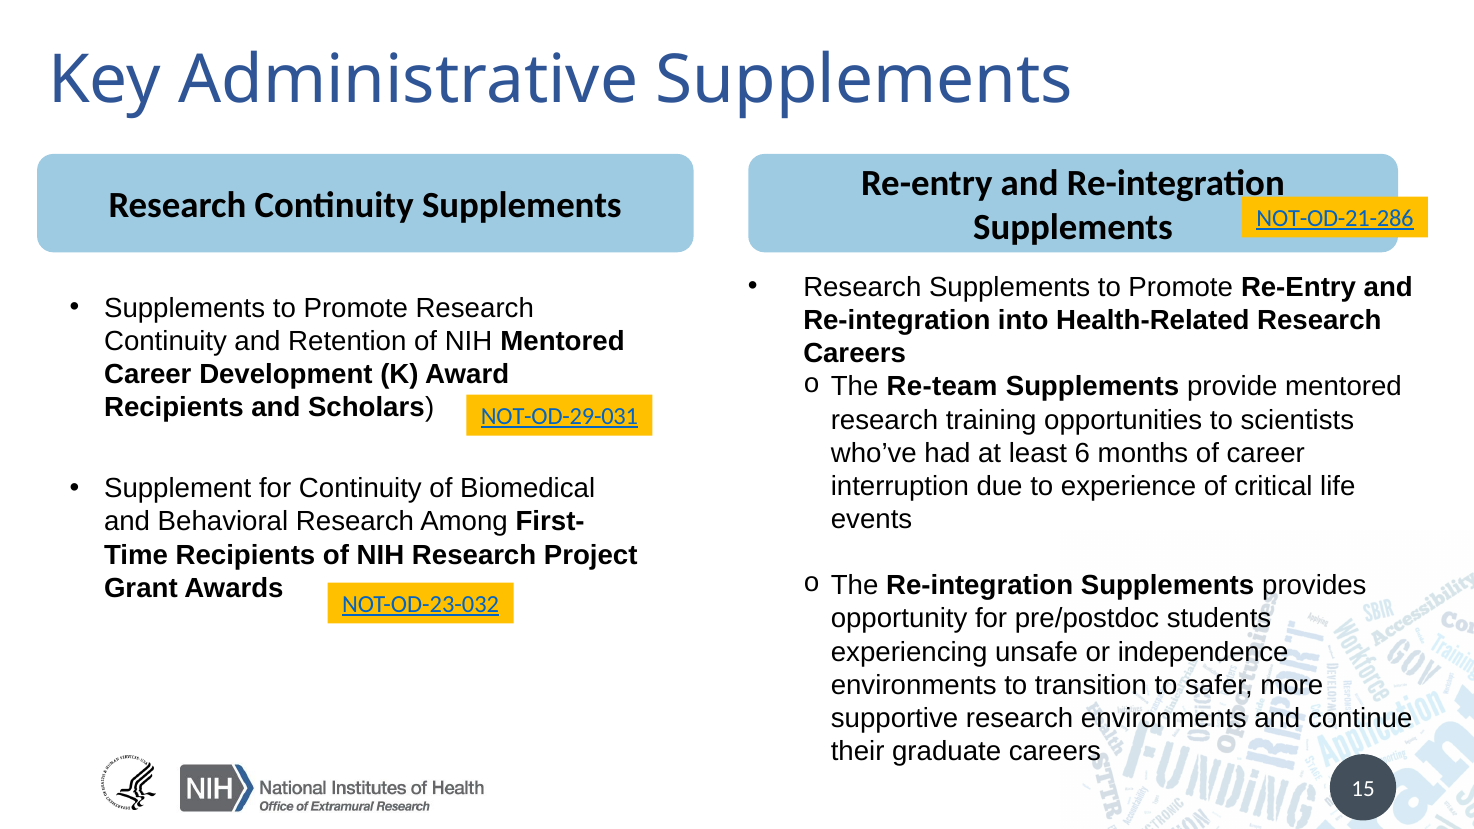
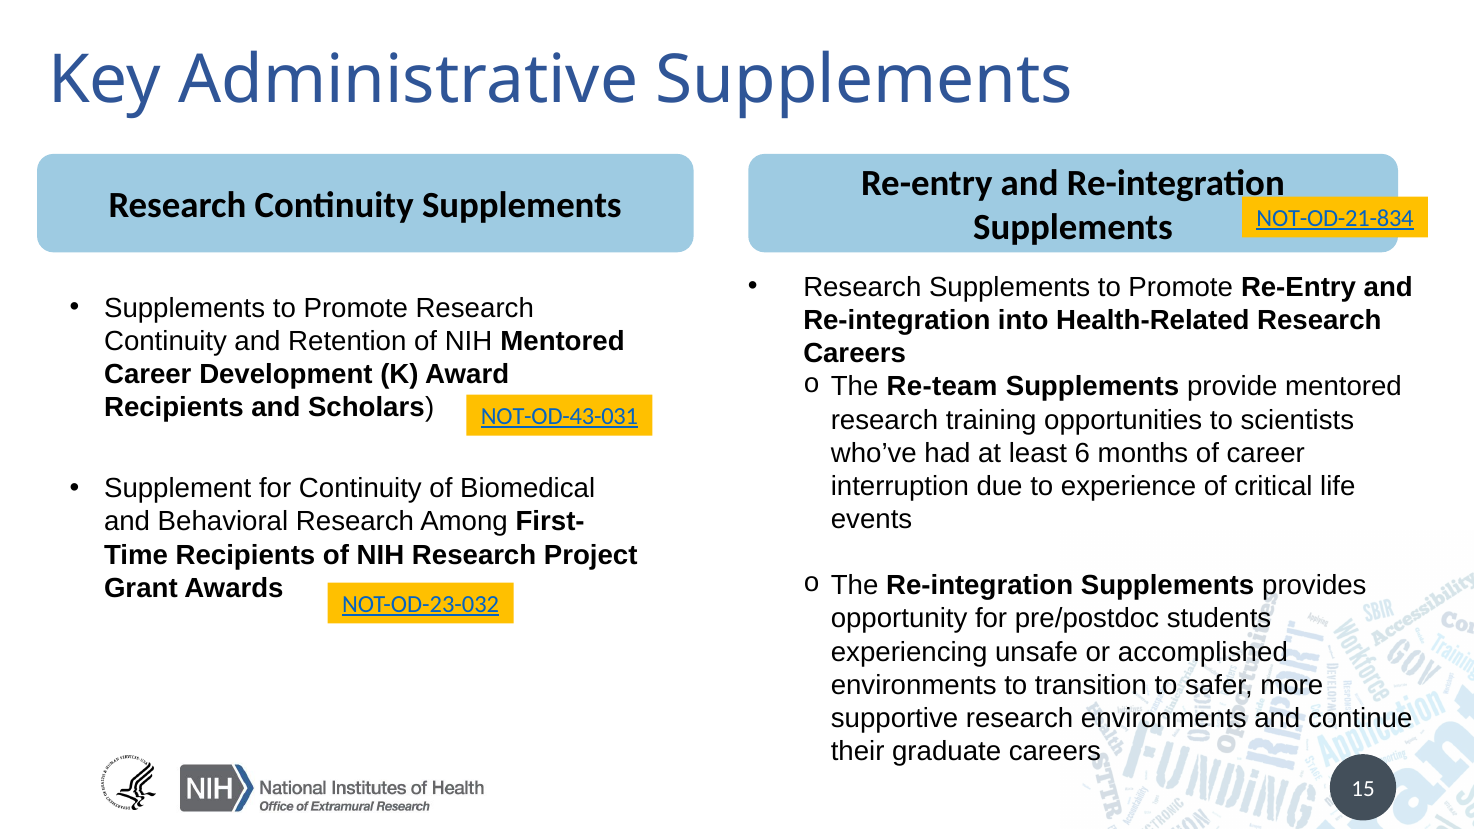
NOT-OD-21-286: NOT-OD-21-286 -> NOT-OD-21-834 (1335, 218)
NOT-OD-29-031: NOT-OD-29-031 -> NOT-OD-43-031 (559, 417)
independence: independence -> accomplished (1203, 652)
